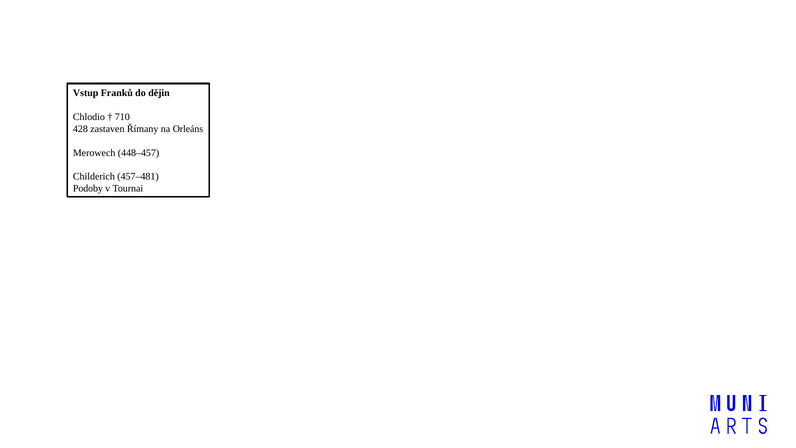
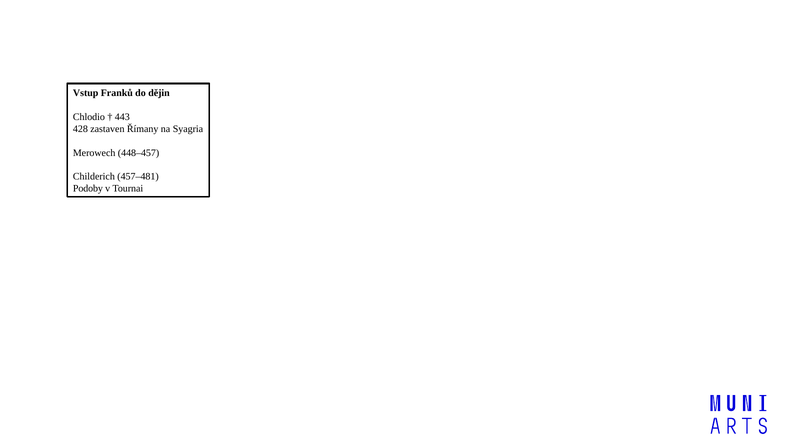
710: 710 -> 443 (122, 117)
Orleáns: Orleáns -> Syagria (188, 129)
